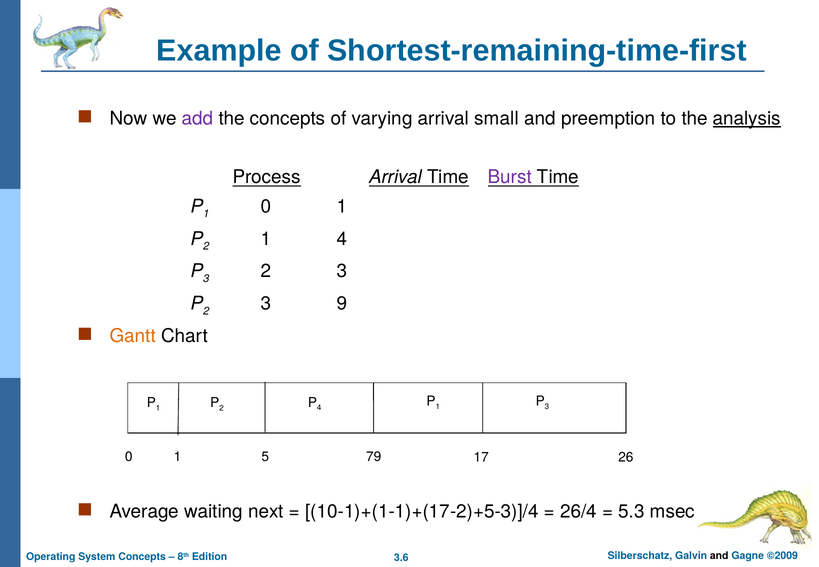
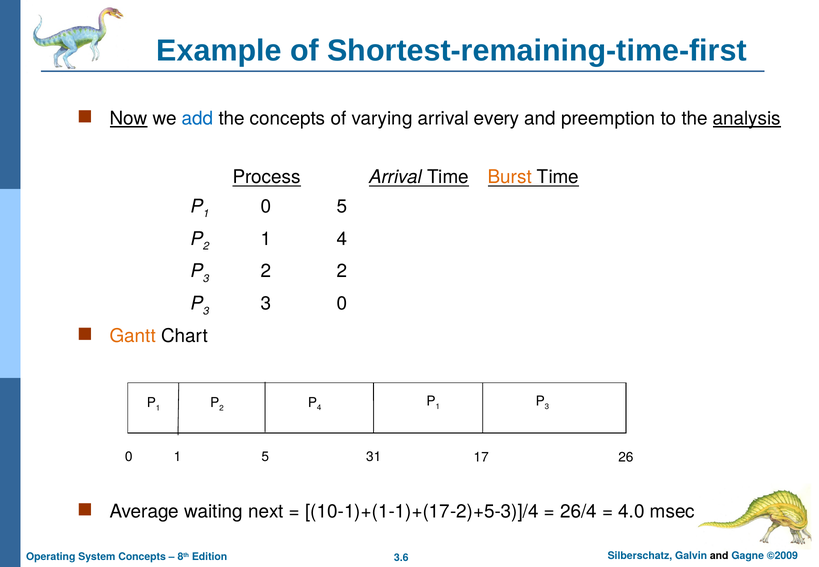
Now underline: none -> present (129, 119)
add colour: purple -> blue (198, 119)
small: small -> every (497, 119)
Burst colour: purple -> orange (510, 177)
0 1: 1 -> 5 (342, 206)
3 2 3: 3 -> 2 (342, 271)
2: 2 -> 3 (206, 311)
3 9: 9 -> 0 (342, 304)
79: 79 -> 31 (374, 457)
5.3: 5.3 -> 4.0 (631, 512)
